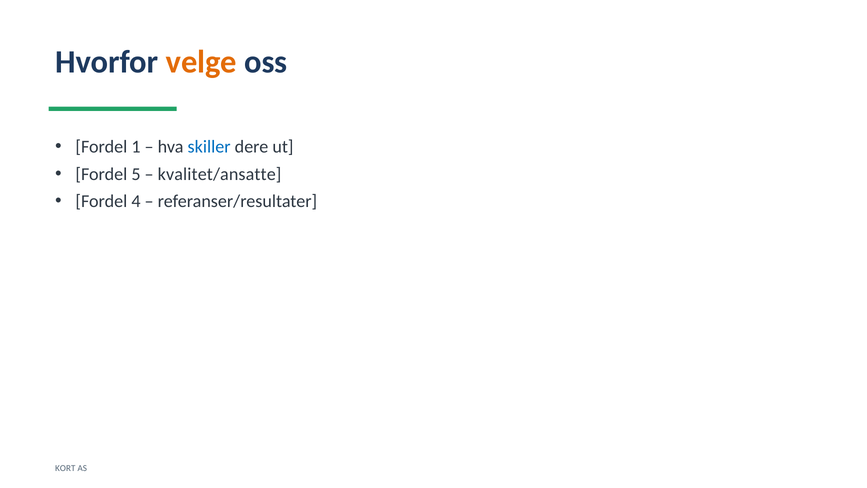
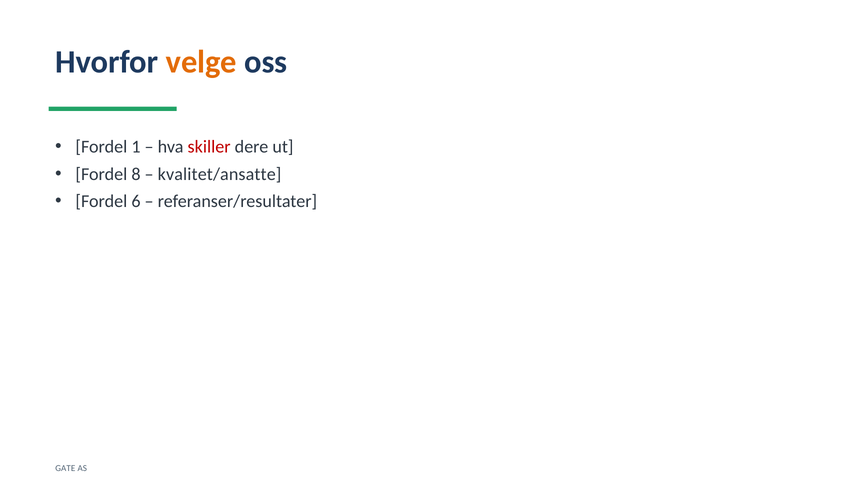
skiller colour: blue -> red (209, 147)
5: 5 -> 8 (136, 174)
4: 4 -> 6 (136, 201)
KORT: KORT -> GATE (65, 468)
